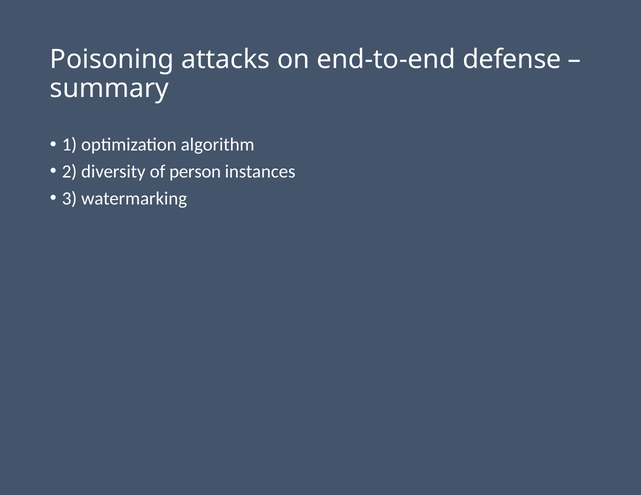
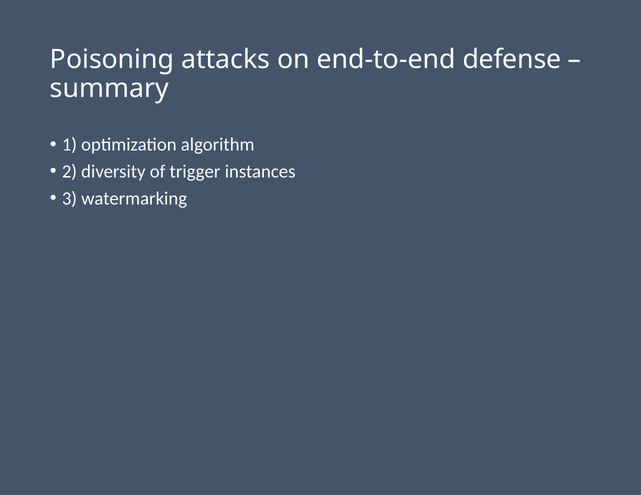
person: person -> trigger (195, 172)
